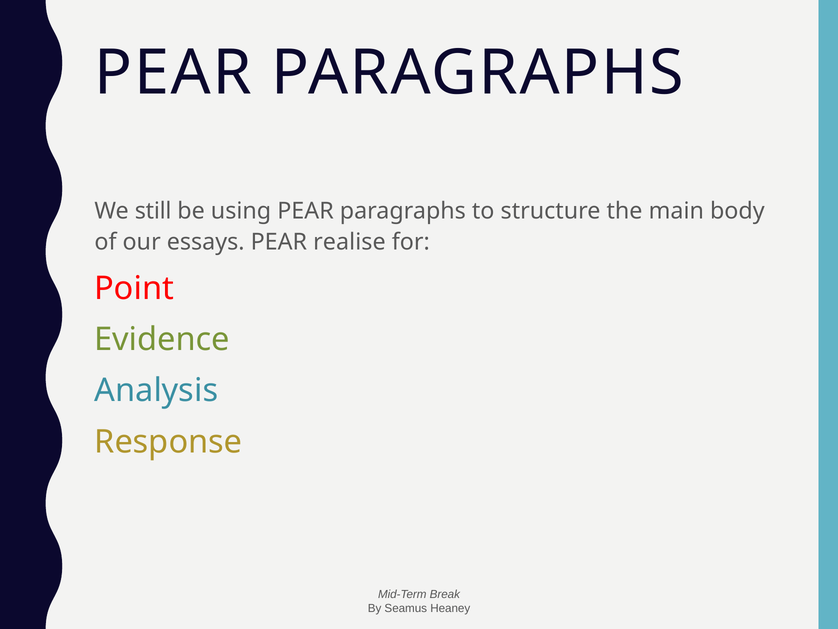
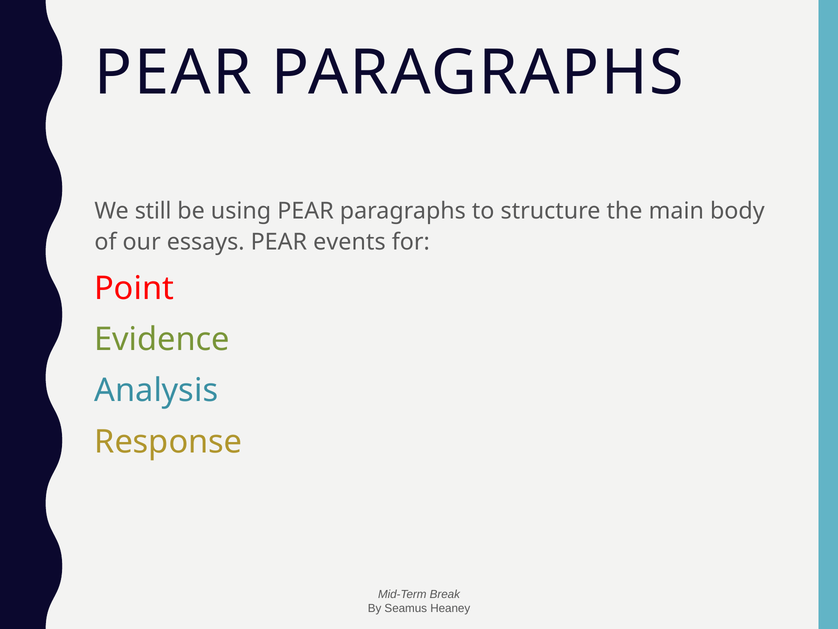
realise: realise -> events (349, 242)
